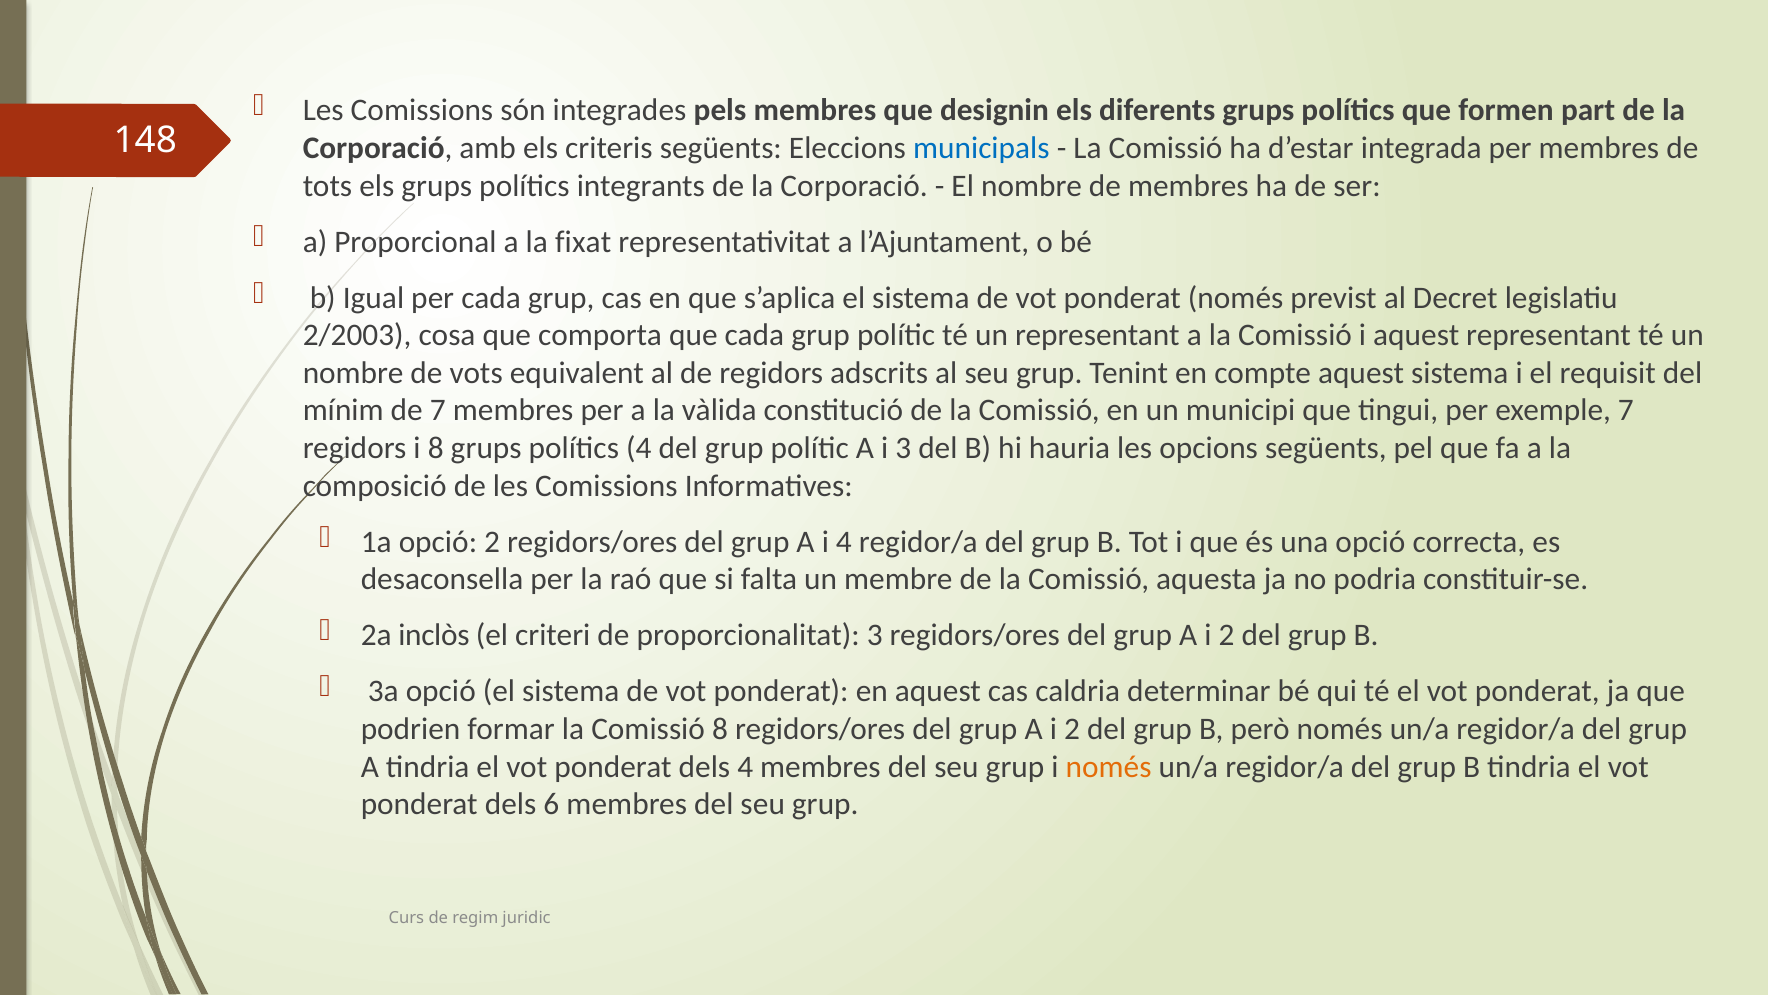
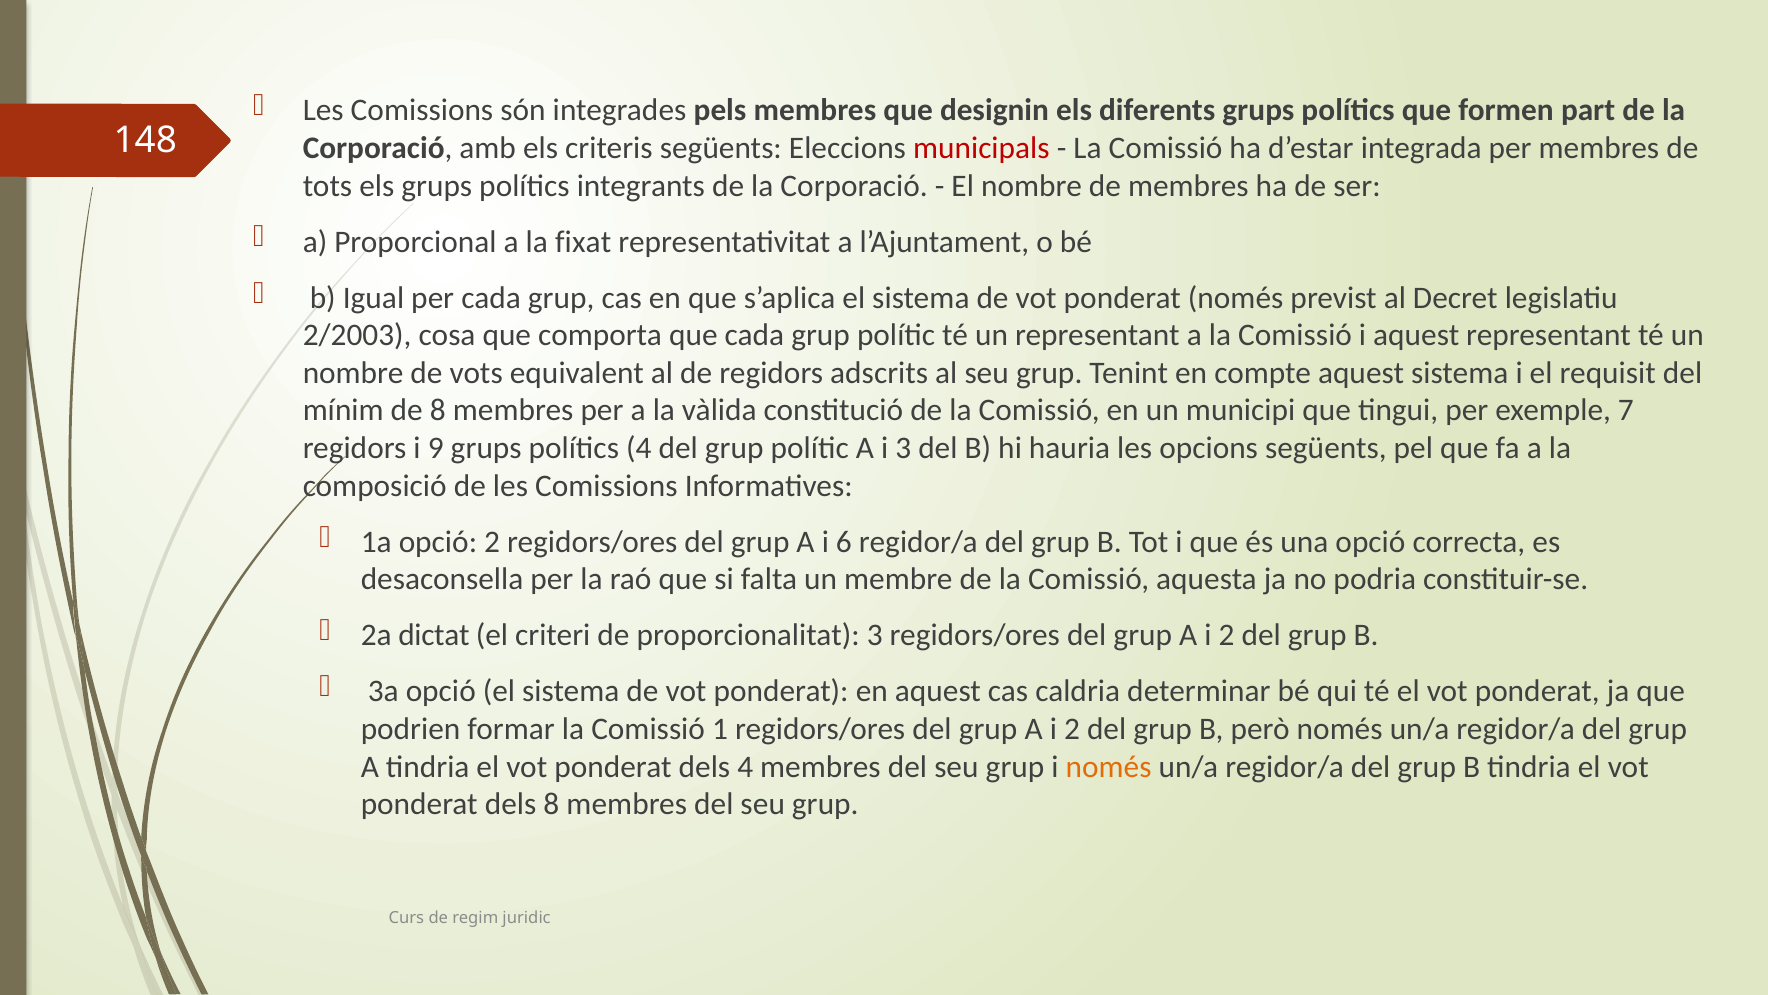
municipals colour: blue -> red (981, 148)
de 7: 7 -> 8 (438, 410)
i 8: 8 -> 9 (436, 448)
i 4: 4 -> 6 (844, 542)
inclòs: inclòs -> dictat (434, 635)
Comissió 8: 8 -> 1 (720, 729)
dels 6: 6 -> 8 (551, 804)
